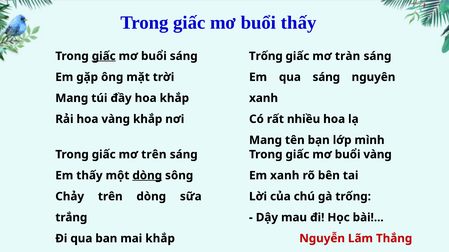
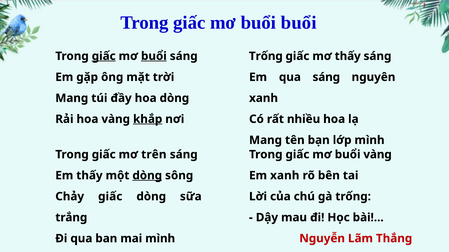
buổi thấy: thấy -> buổi (299, 23)
buổi underline: none -> present (154, 56)
mơ tràn: tràn -> thấy (348, 56)
hoa khắp: khắp -> dòng (174, 98)
khắp underline: none -> present (148, 119)
Chảy trên: trên -> giấc (110, 197)
mai khắp: khắp -> mình (160, 239)
